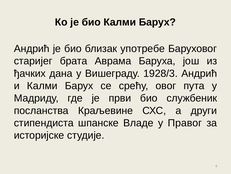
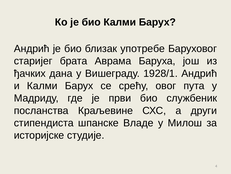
1928/3: 1928/3 -> 1928/1 (161, 73)
Правог: Правог -> Милош (185, 122)
